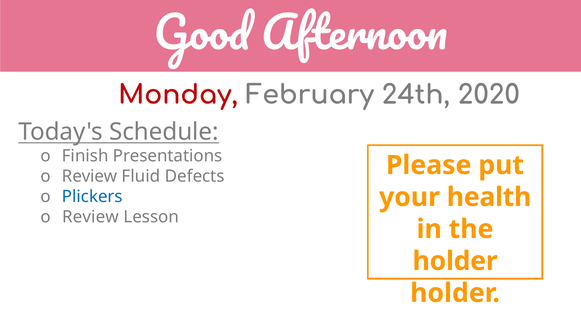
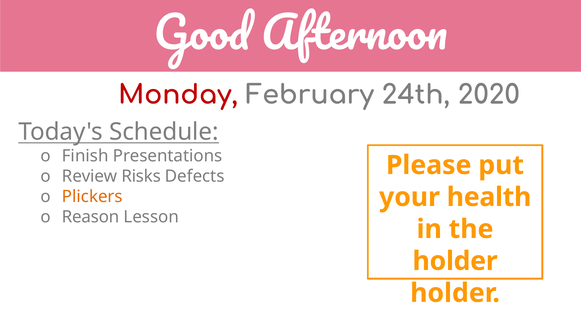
Fluid: Fluid -> Risks (141, 176)
Plickers colour: blue -> orange (92, 197)
Review: Review -> Reason (91, 217)
